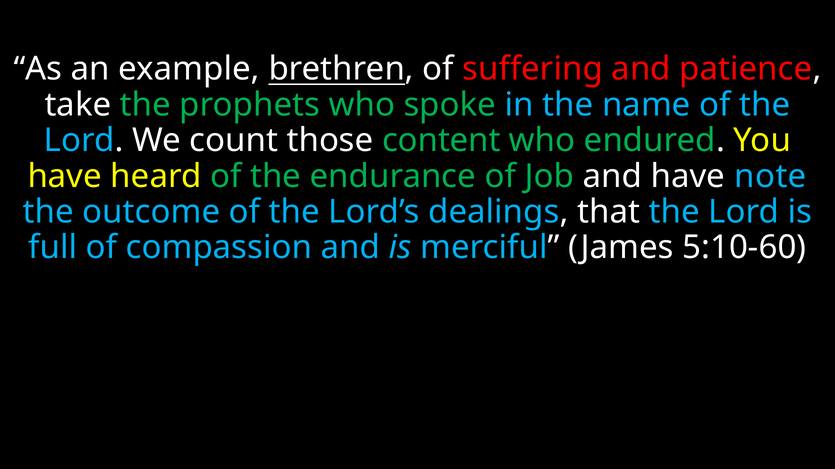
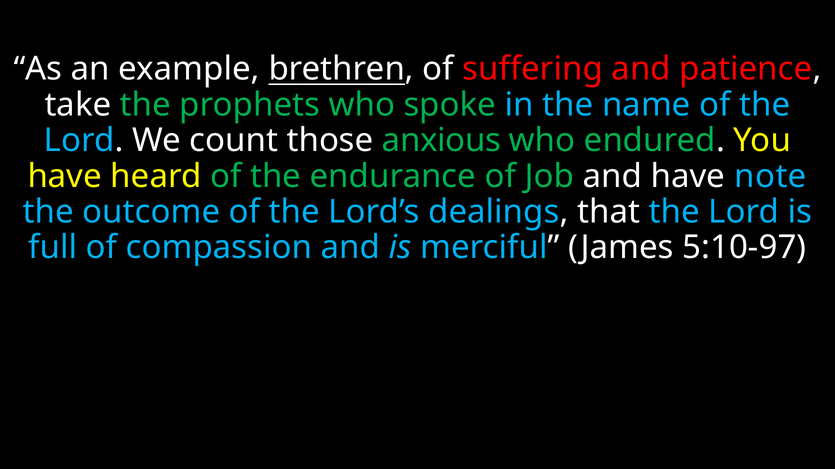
content: content -> anxious (441, 141)
5:10-60: 5:10-60 -> 5:10-97 (744, 248)
